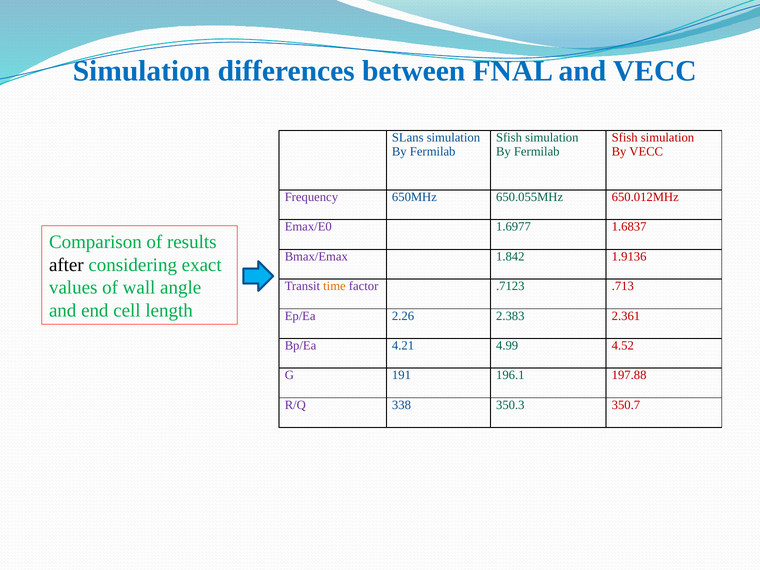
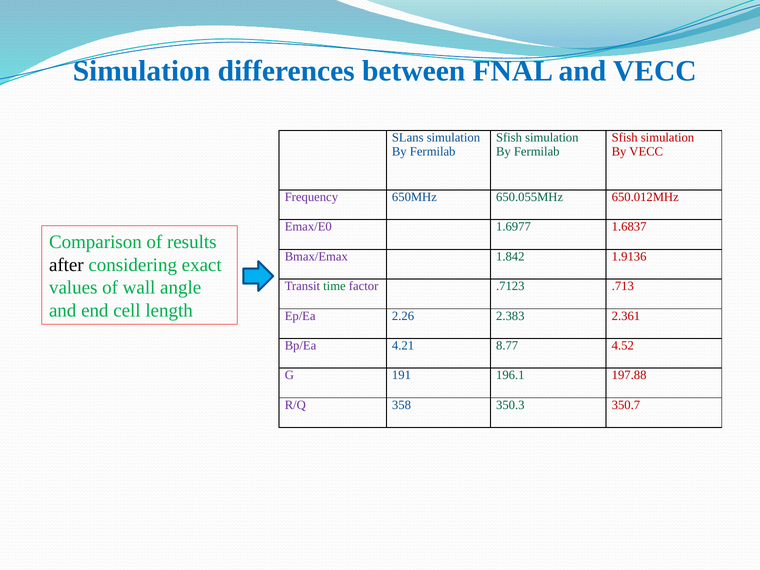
time colour: orange -> green (334, 286)
4.99: 4.99 -> 8.77 (507, 346)
338: 338 -> 358 (401, 405)
